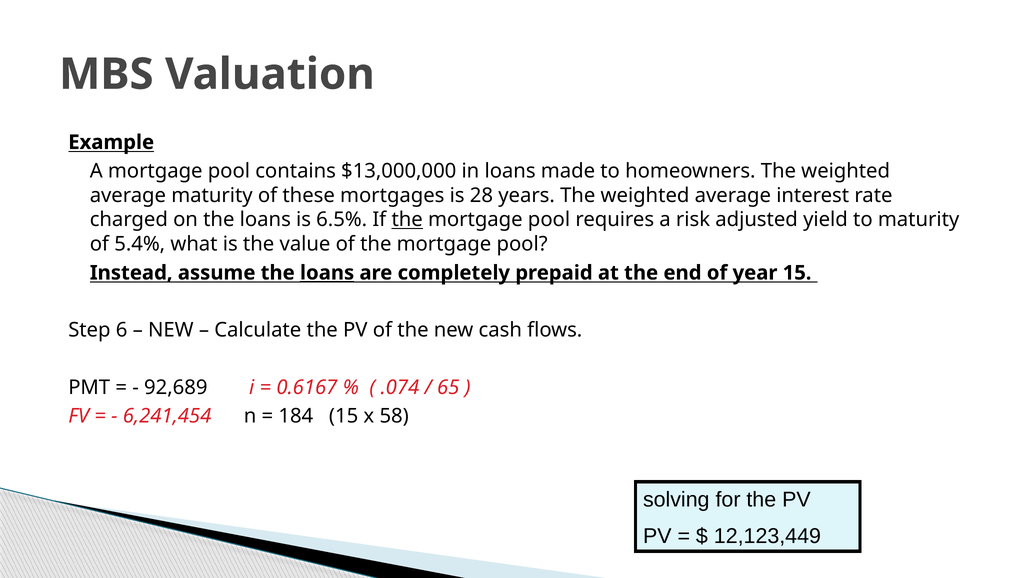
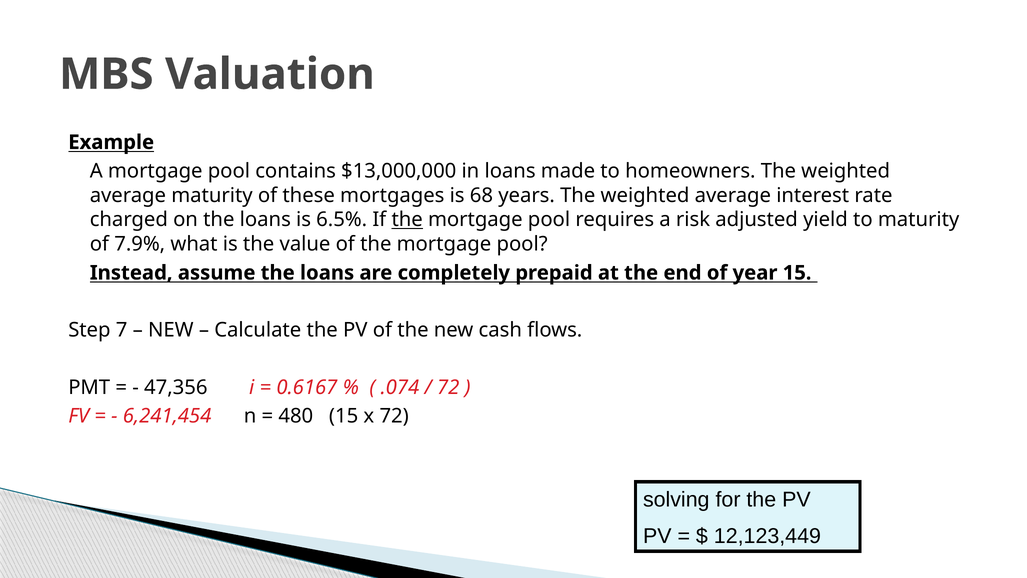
28: 28 -> 68 (481, 195)
5.4%: 5.4% -> 7.9% (140, 244)
loans underline: present -> none (327, 273)
6: 6 -> 7 (122, 330)
92,689: 92,689 -> 47,356 (176, 387)
65: 65 -> 72 (448, 387)
184: 184 -> 480 (296, 416)
x 58: 58 -> 72 (394, 416)
